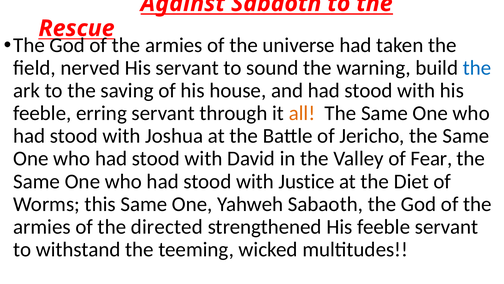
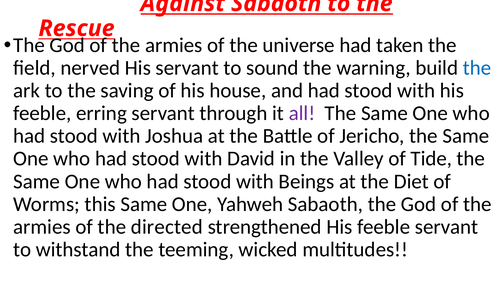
all colour: orange -> purple (302, 113)
Fear: Fear -> Tide (431, 158)
Justice: Justice -> Beings (306, 181)
